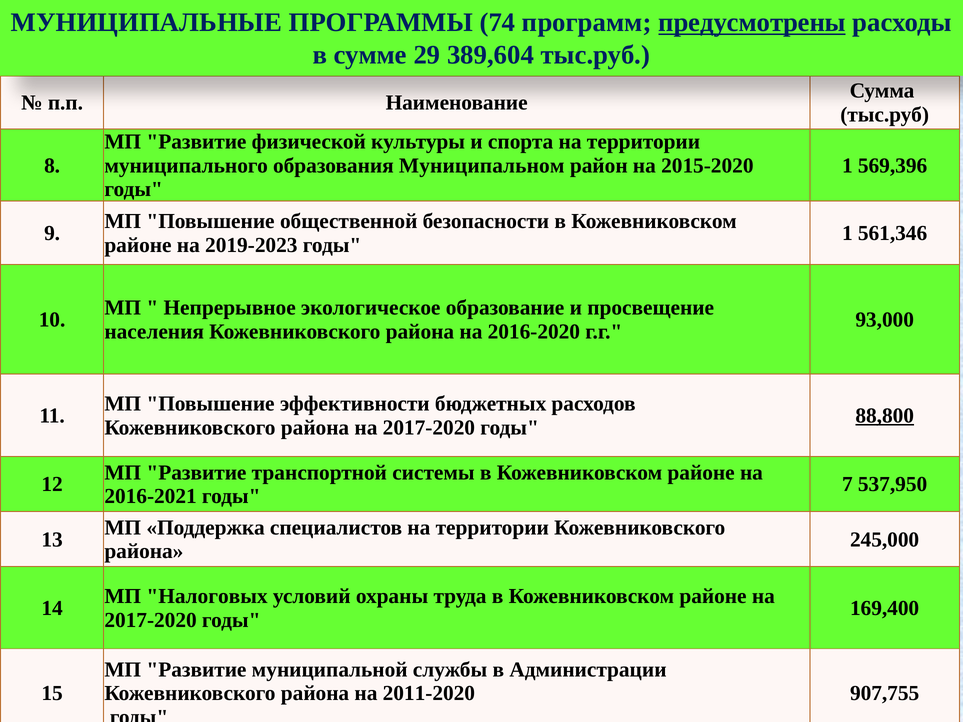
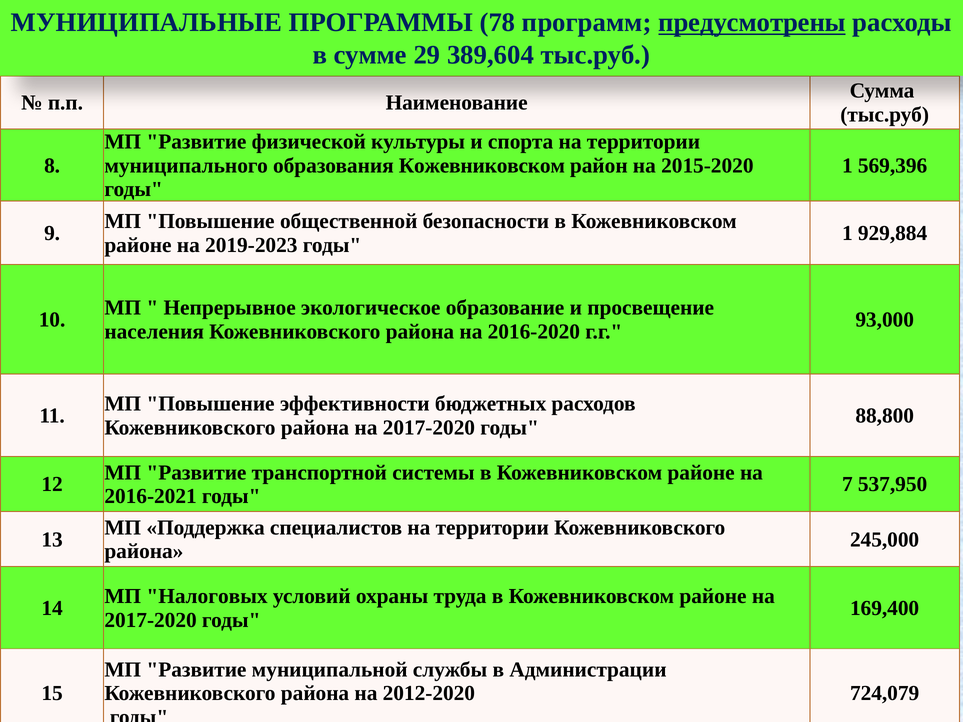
74: 74 -> 78 (497, 23)
образования Муниципальном: Муниципальном -> Кожевниковском (482, 166)
561,346: 561,346 -> 929,884 (893, 233)
88,800 underline: present -> none (885, 416)
2011-2020: 2011-2020 -> 2012-2020 (429, 694)
907,755: 907,755 -> 724,079 (885, 694)
